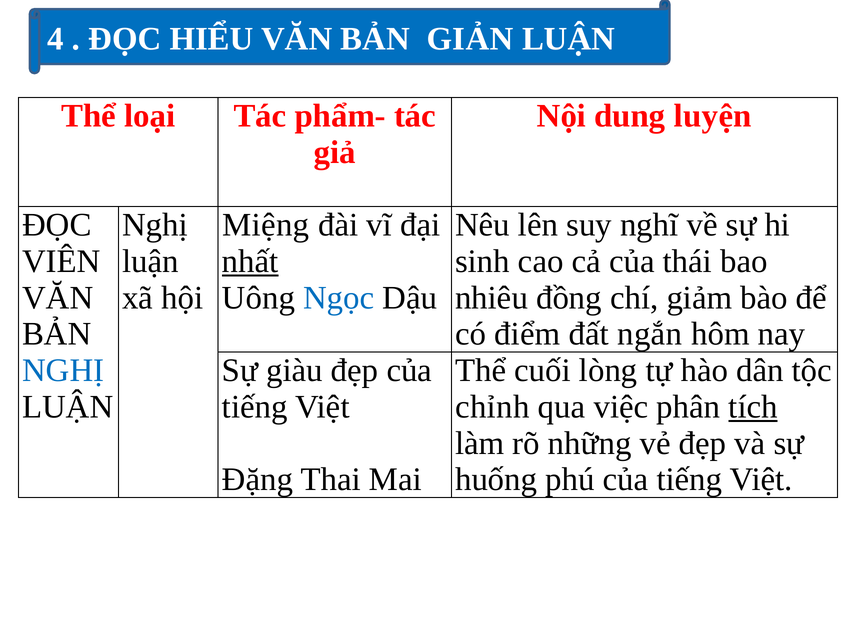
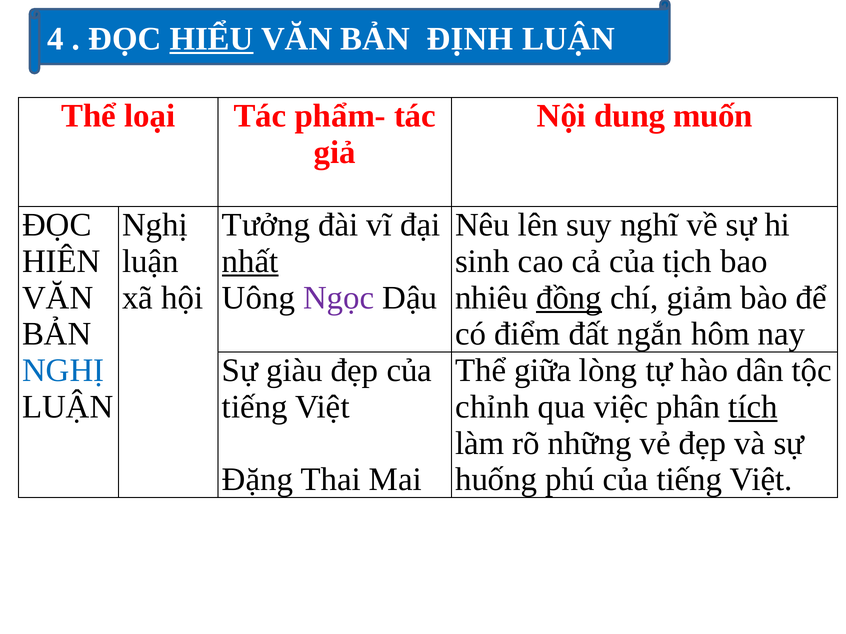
HIỂU underline: none -> present (212, 39)
GIẢN: GIẢN -> ĐỊNH (470, 39)
luyện: luyện -> muốn (713, 116)
Miệng: Miệng -> Tưởng (266, 225)
VIÊN: VIÊN -> HIÊN (61, 262)
thái: thái -> tịch (687, 262)
Ngọc colour: blue -> purple (339, 298)
đồng underline: none -> present (569, 298)
cuối: cuối -> giữa (543, 371)
